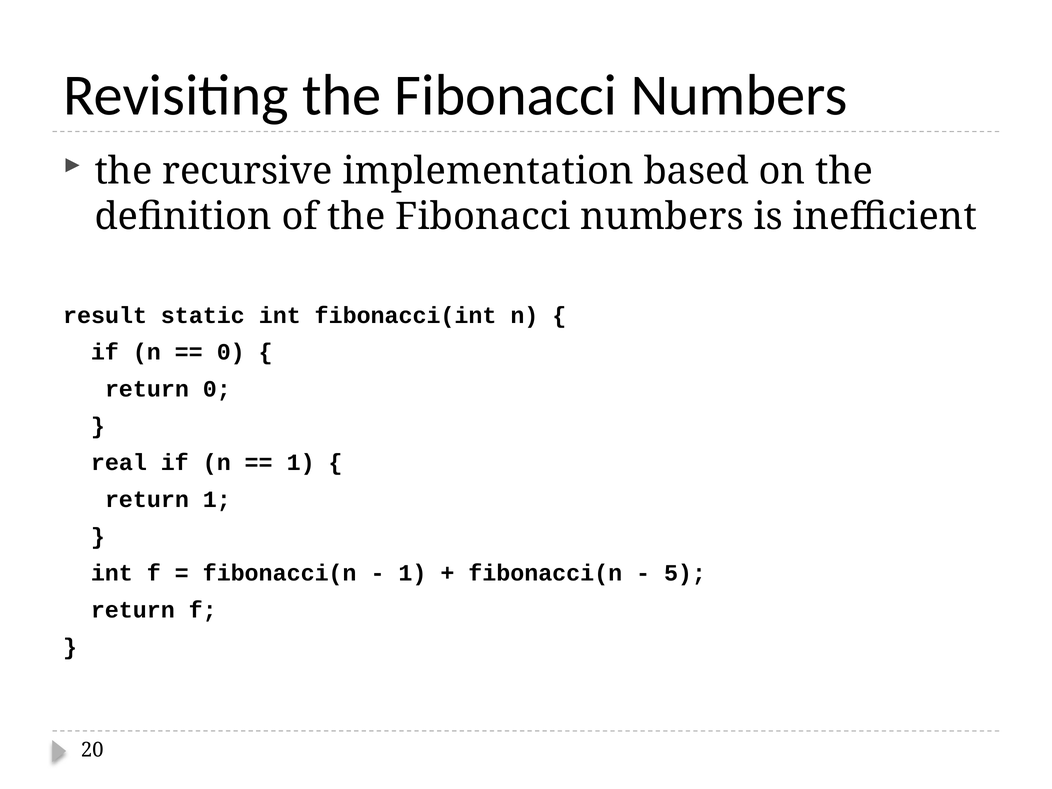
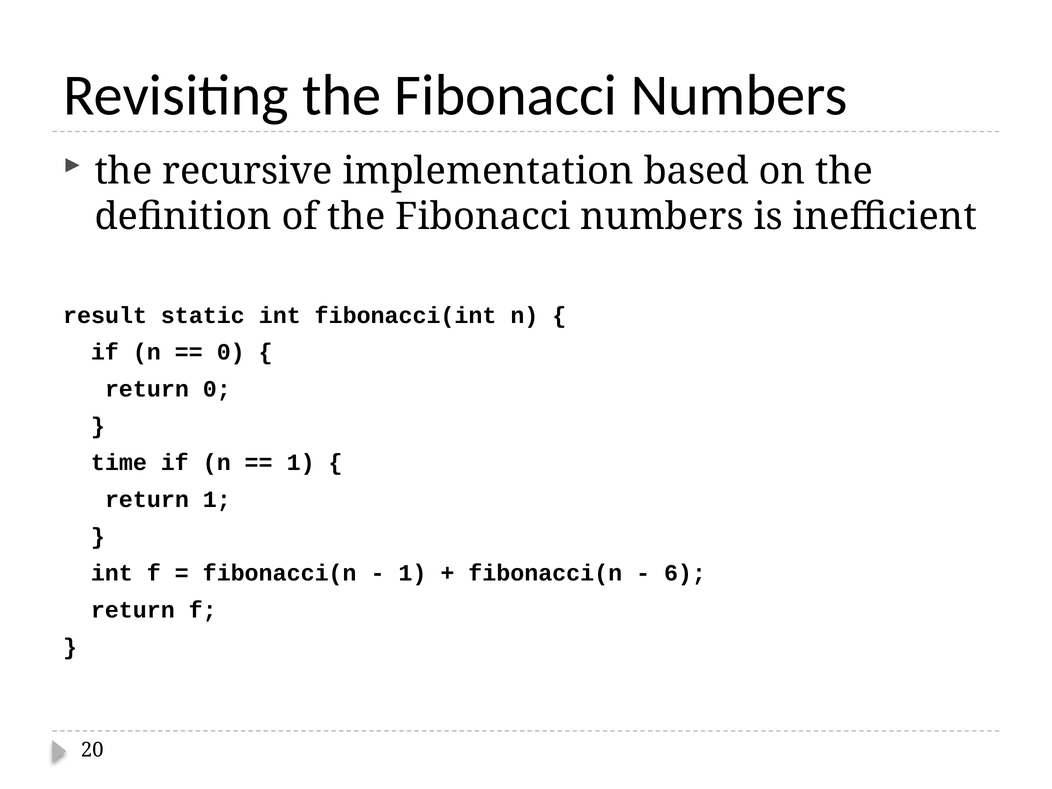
real: real -> time (119, 463)
5: 5 -> 6 (685, 573)
